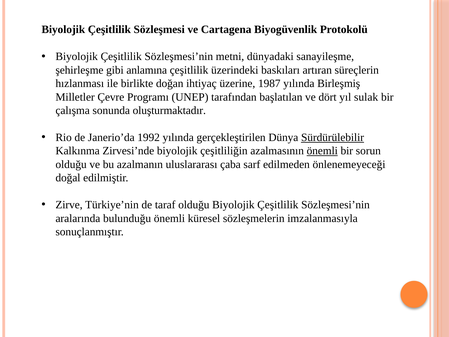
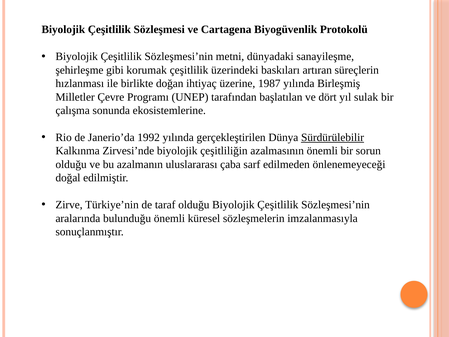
anlamına: anlamına -> korumak (147, 70)
oluşturmaktadır: oluşturmaktadır -> ekosistemlerine (169, 110)
önemli underline: present -> none (322, 151)
